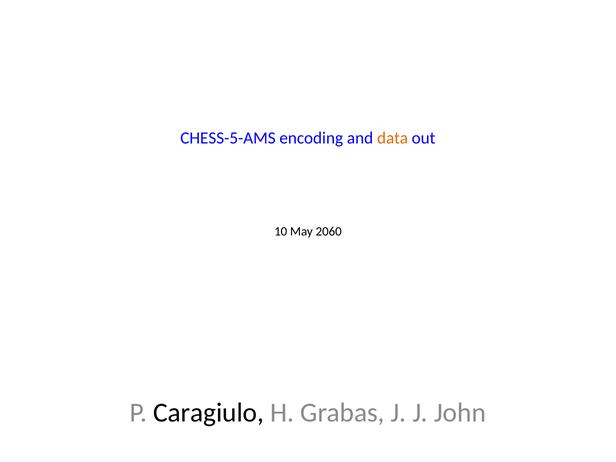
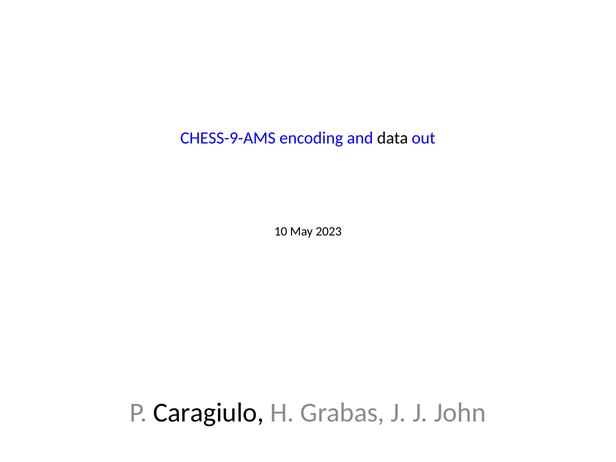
CHESS-5-AMS: CHESS-5-AMS -> CHESS-9-AMS (228, 138)
data colour: orange -> black (393, 138)
2060: 2060 -> 2023 (329, 232)
